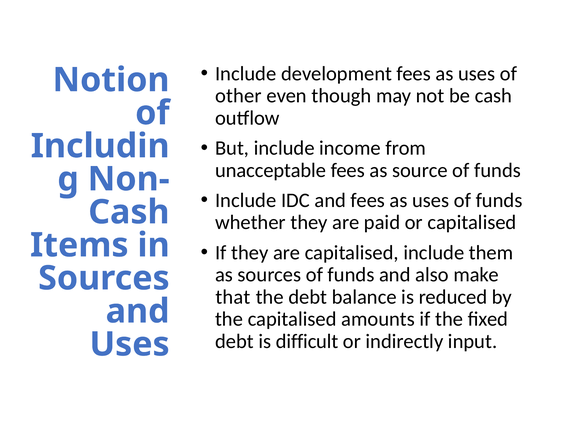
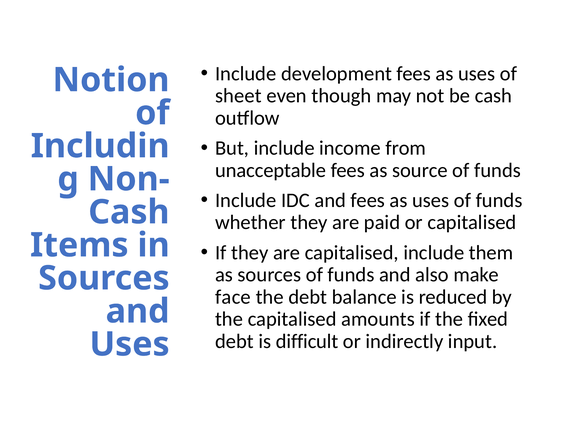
other: other -> sheet (238, 96)
that: that -> face (233, 297)
